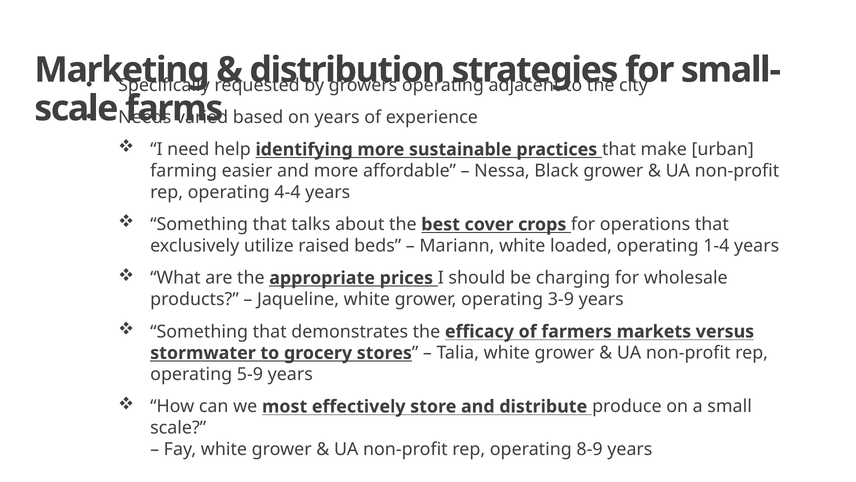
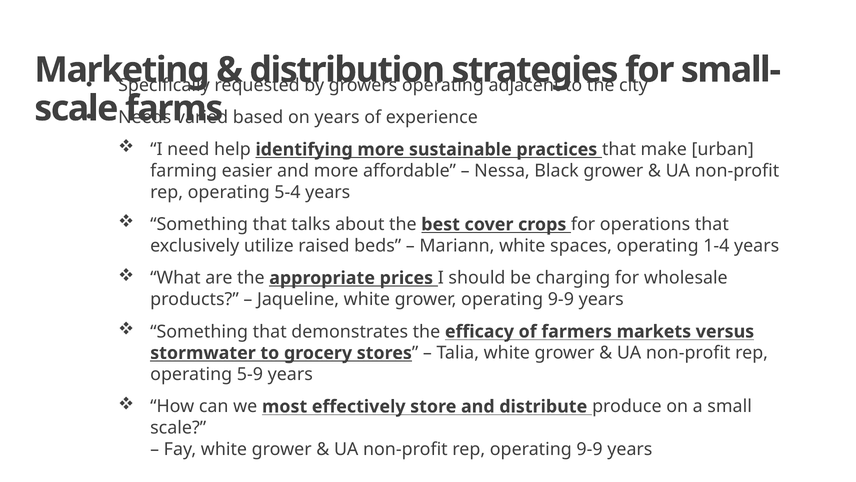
4-4: 4-4 -> 5-4 (287, 192)
loaded: loaded -> spaces (581, 246)
grower operating 3-9: 3-9 -> 9-9 (561, 299)
rep operating 8-9: 8-9 -> 9-9 (590, 449)
